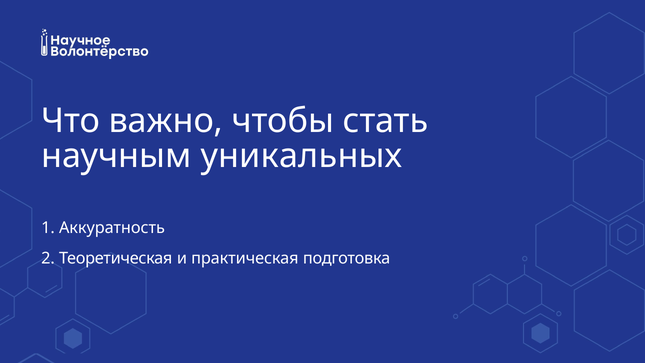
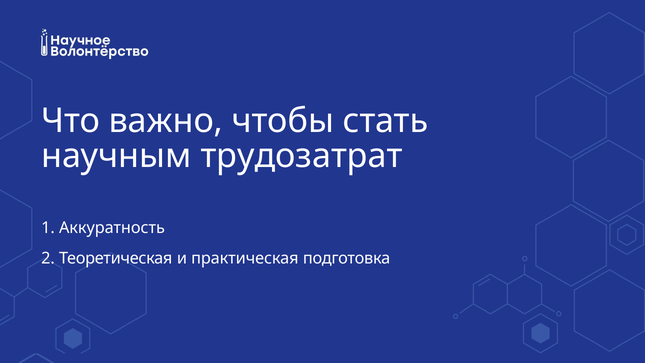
уникальных: уникальных -> трудозатрат (302, 156)
